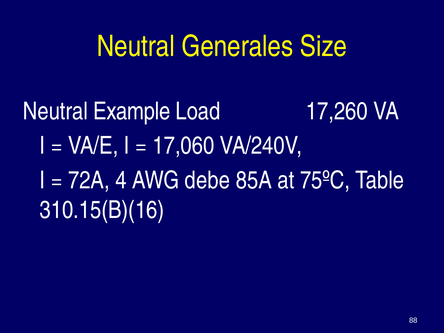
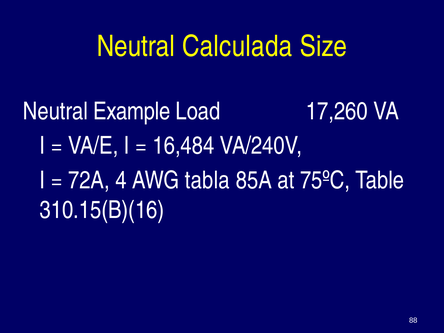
Generales: Generales -> Calculada (237, 46)
17,060: 17,060 -> 16,484 (183, 146)
debe: debe -> tabla (207, 180)
